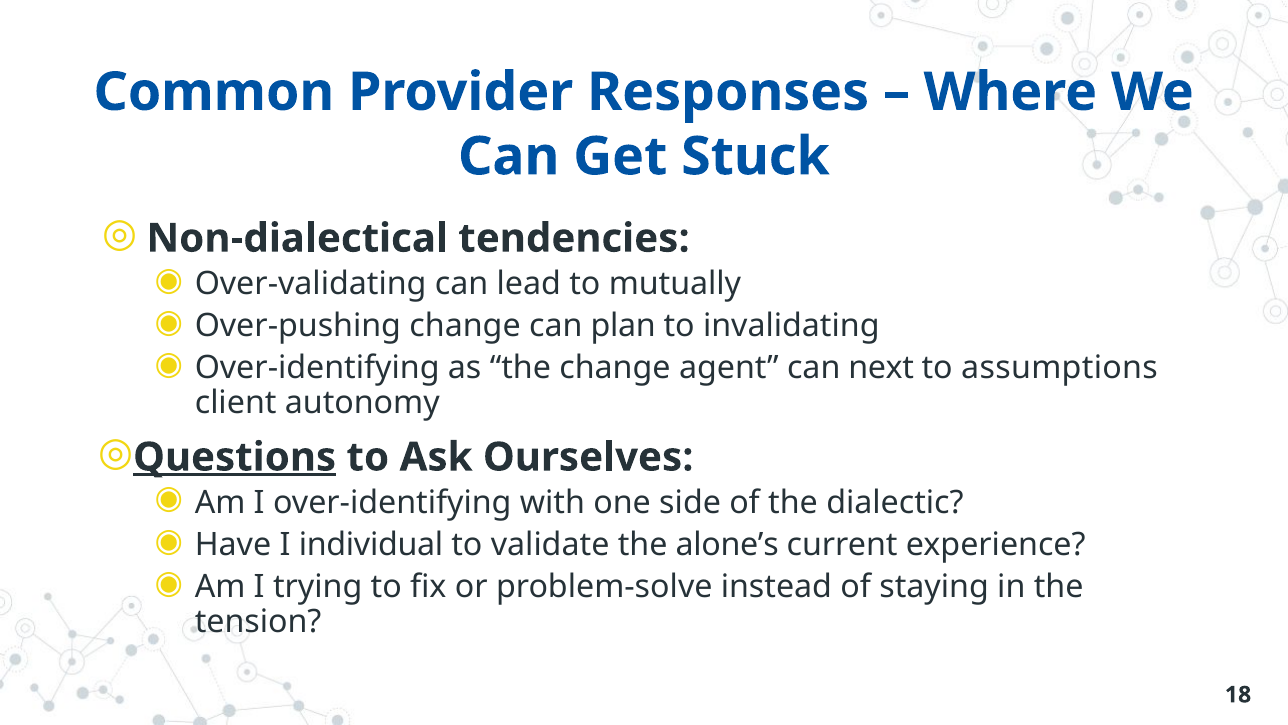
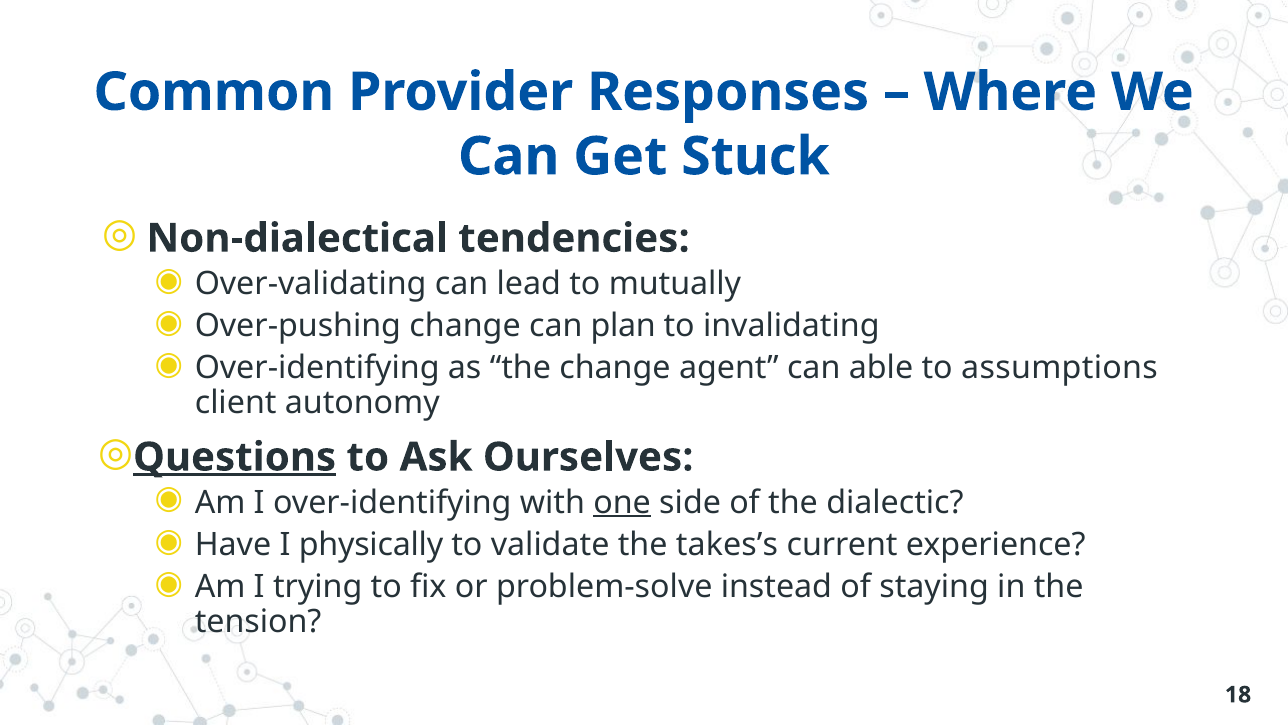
next: next -> able (881, 368)
one underline: none -> present (622, 502)
individual: individual -> physically (371, 544)
alone’s: alone’s -> takes’s (727, 544)
